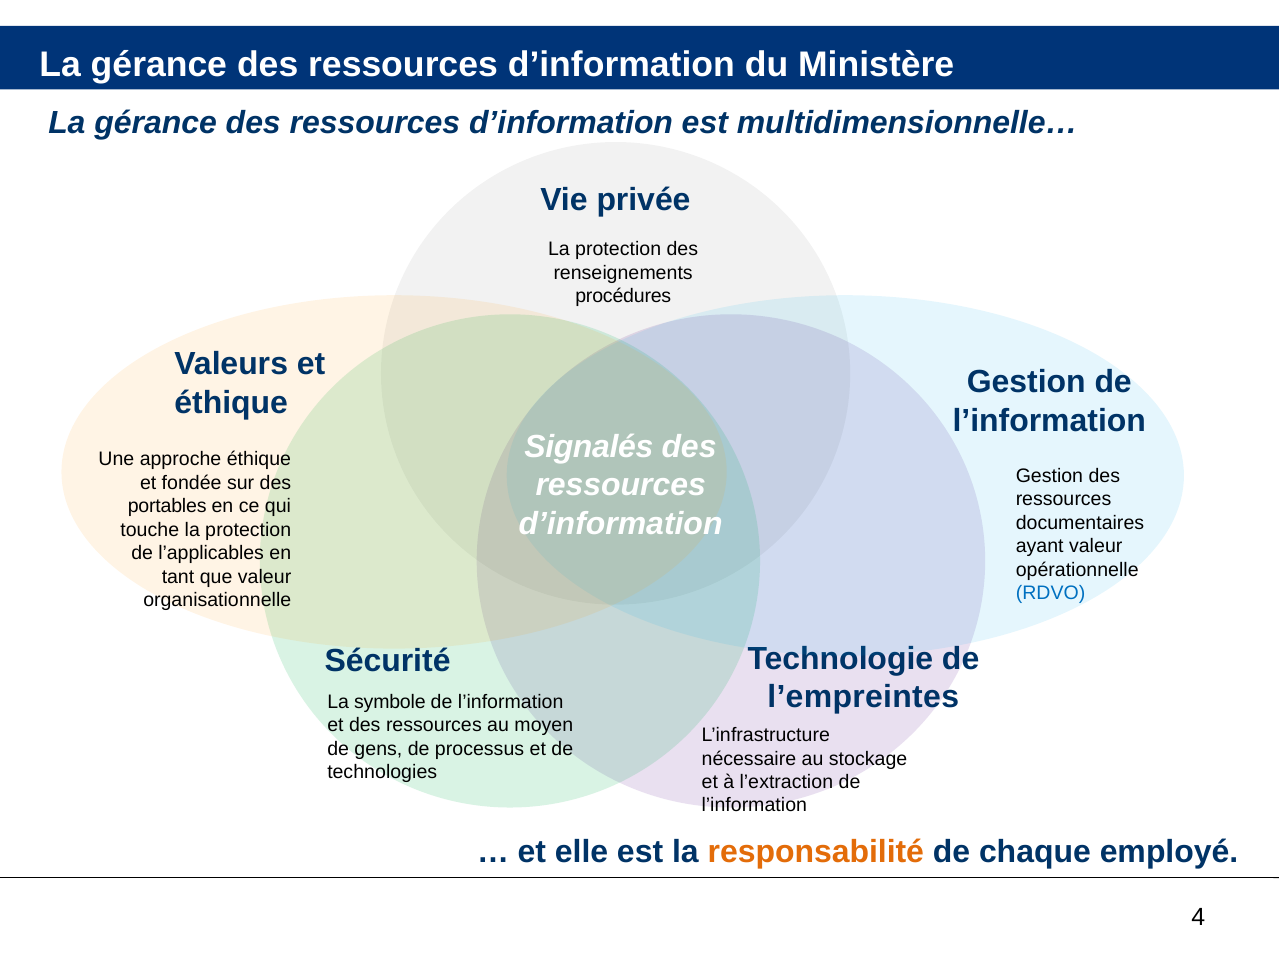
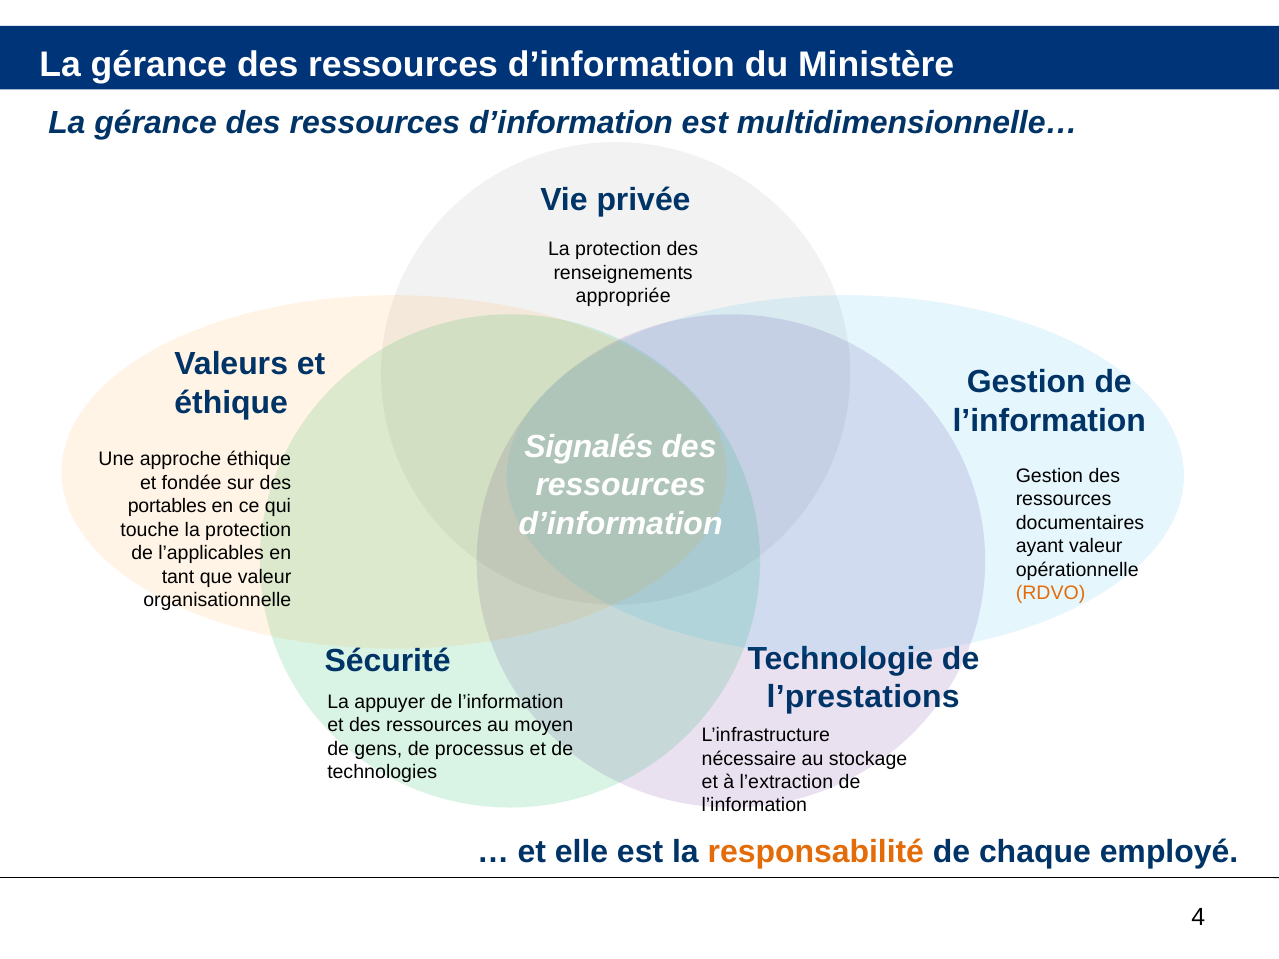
procédures: procédures -> appropriée (623, 296)
RDVO colour: blue -> orange (1051, 593)
l’empreintes: l’empreintes -> l’prestations (863, 697)
symbole: symbole -> appuyer (390, 702)
